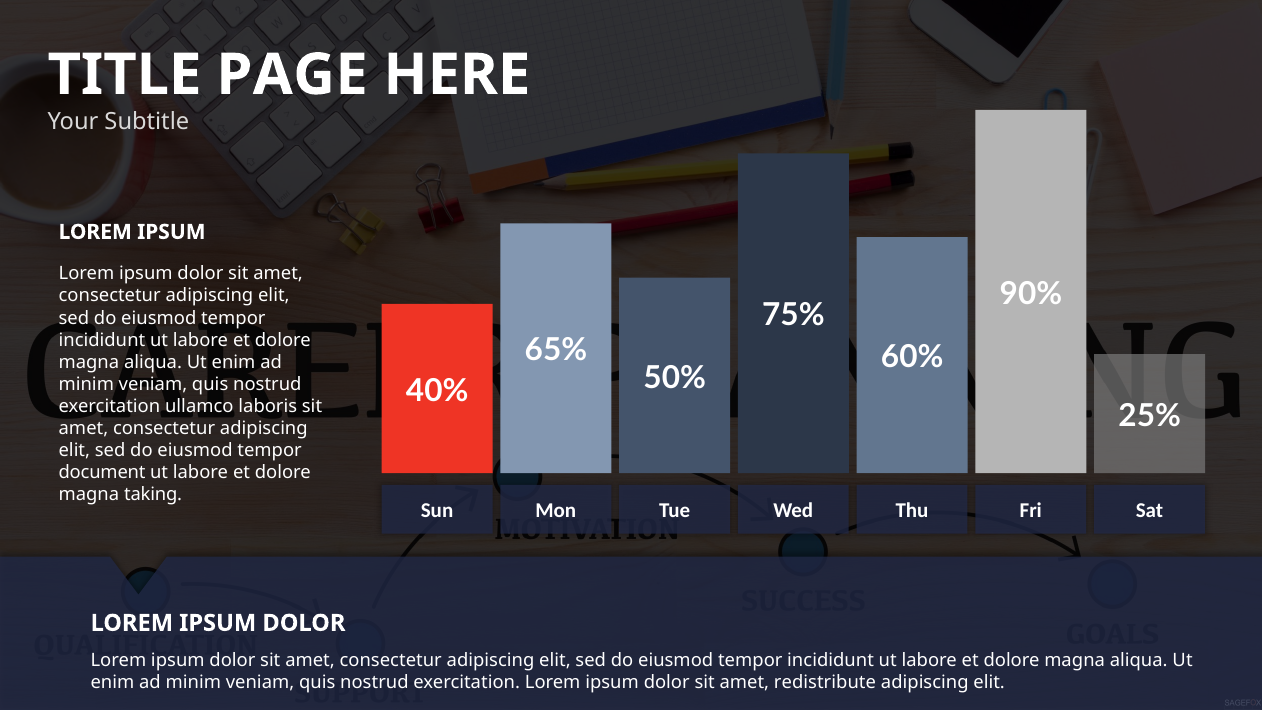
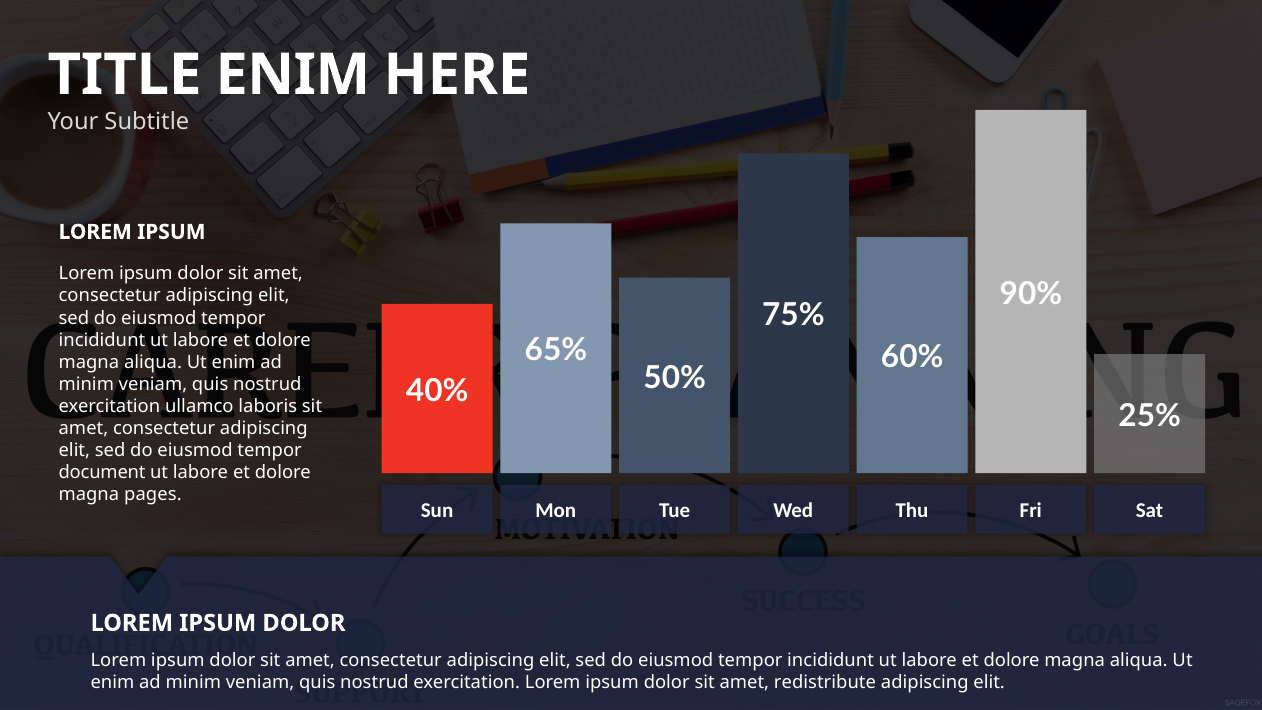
PAGE: PAGE -> ENIM (293, 75)
taking: taking -> pages (153, 495)
